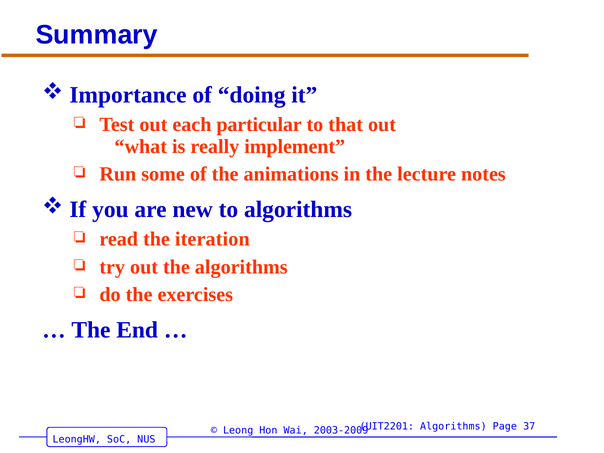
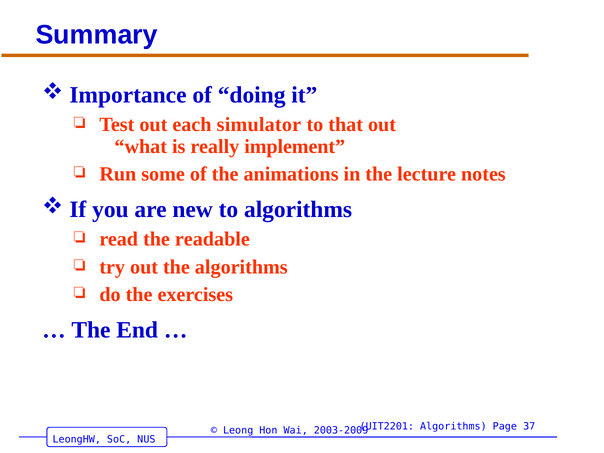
particular: particular -> simulator (259, 125)
iteration: iteration -> readable (212, 239)
